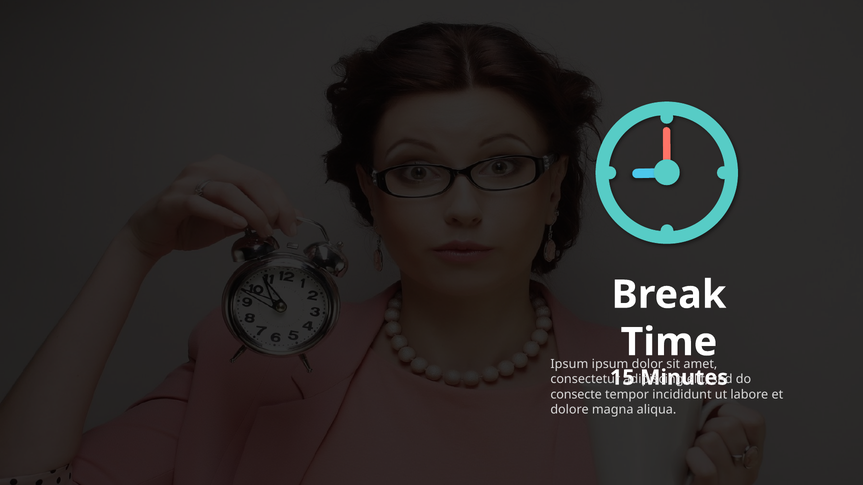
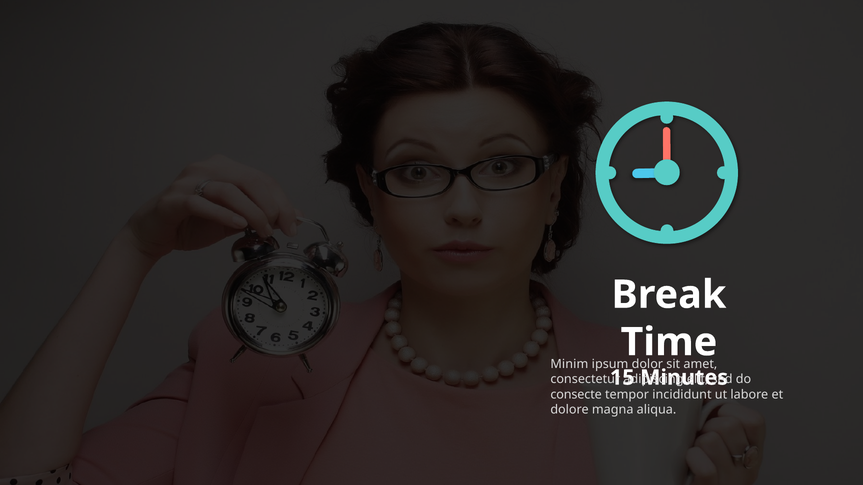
Ipsum: Ipsum -> Minim (569, 364)
